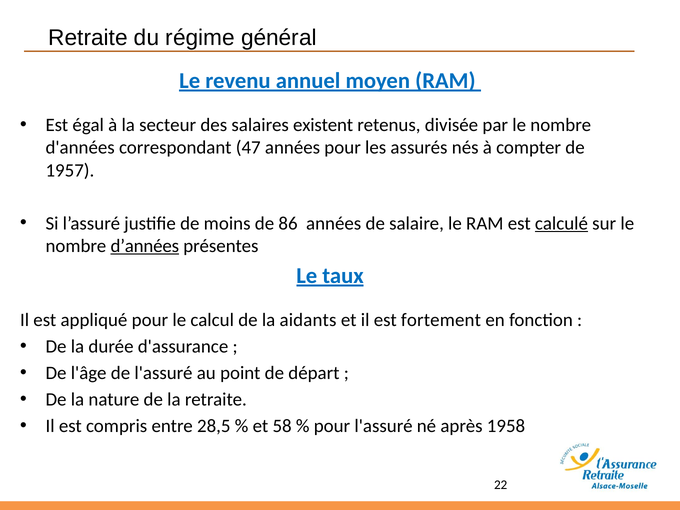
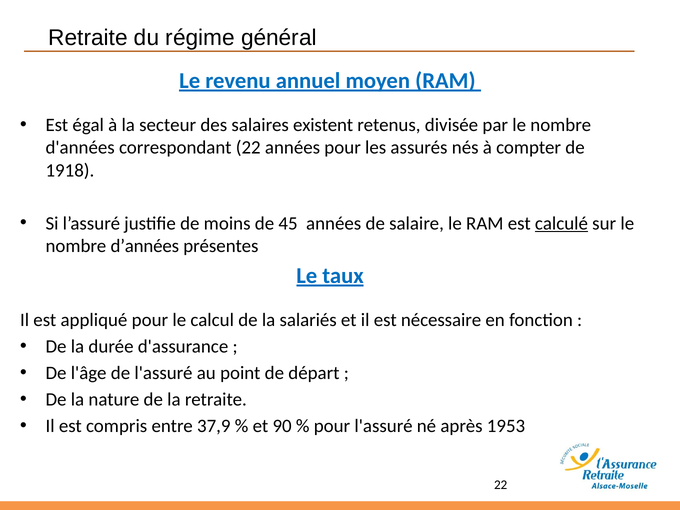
correspondant 47: 47 -> 22 (248, 148)
1957: 1957 -> 1918 (70, 170)
86: 86 -> 45 (288, 223)
d’années underline: present -> none (145, 246)
aidants: aidants -> salariés (308, 320)
fortement: fortement -> nécessaire (441, 320)
28,5: 28,5 -> 37,9 (214, 426)
58: 58 -> 90 (282, 426)
1958: 1958 -> 1953 (506, 426)
